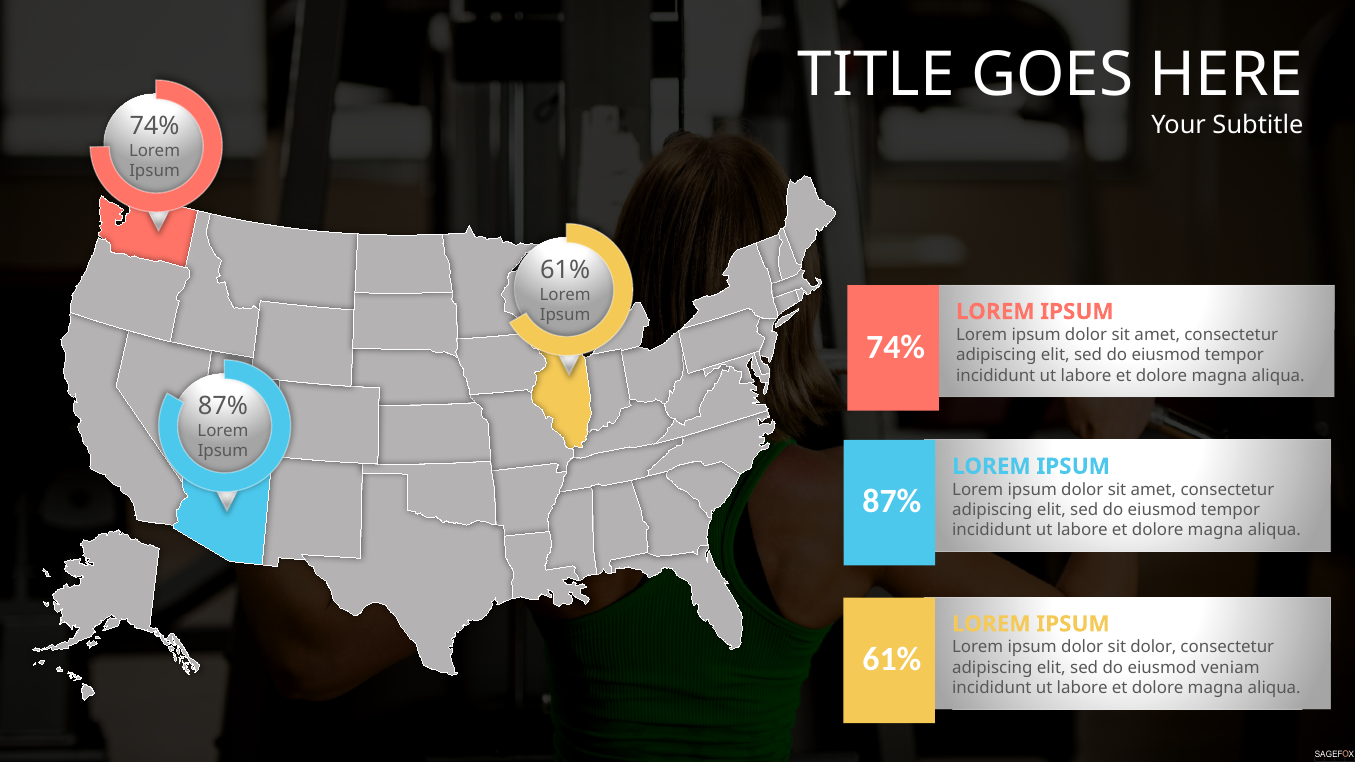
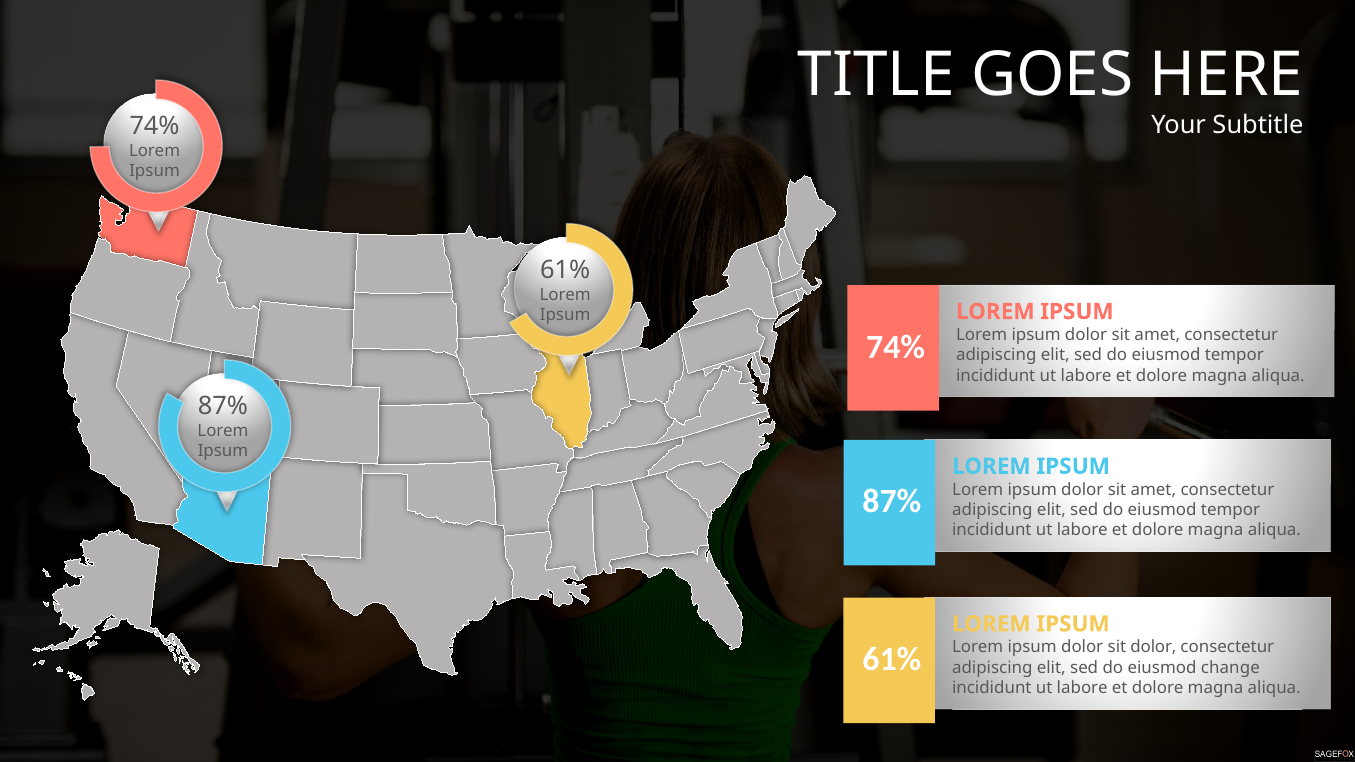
veniam: veniam -> change (1230, 668)
